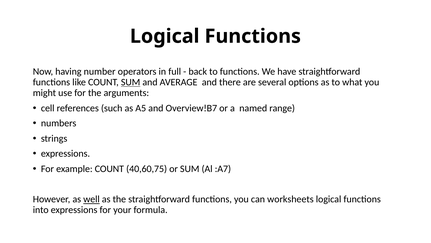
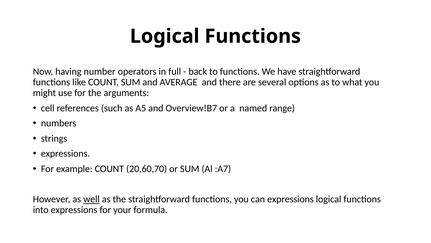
SUM underline: present -> none (131, 82)
40,60,75: 40,60,75 -> 20,60,70 (147, 169)
can worksheets: worksheets -> expressions (290, 199)
